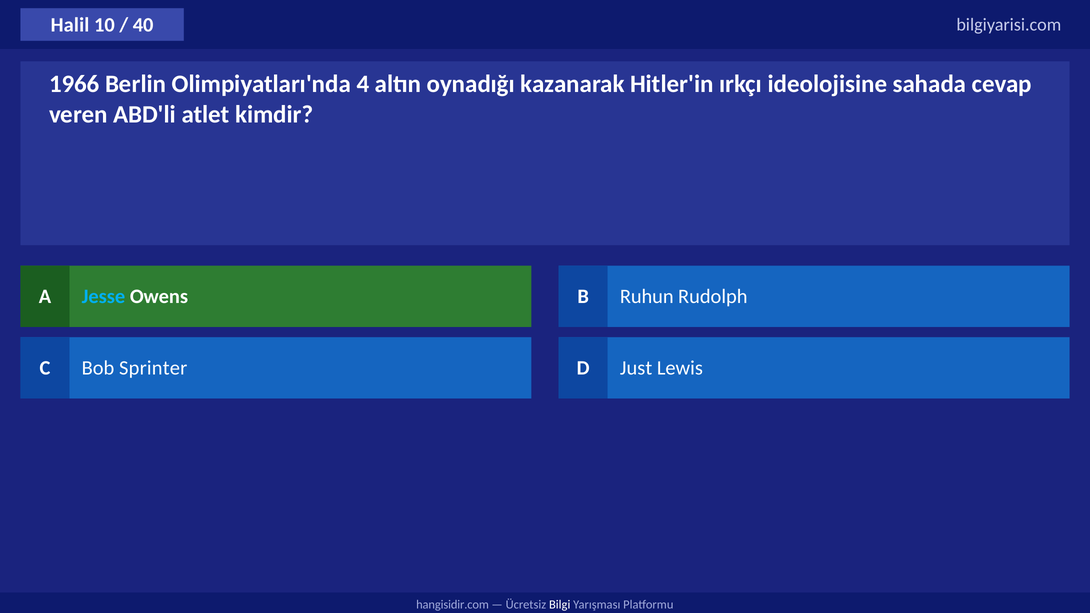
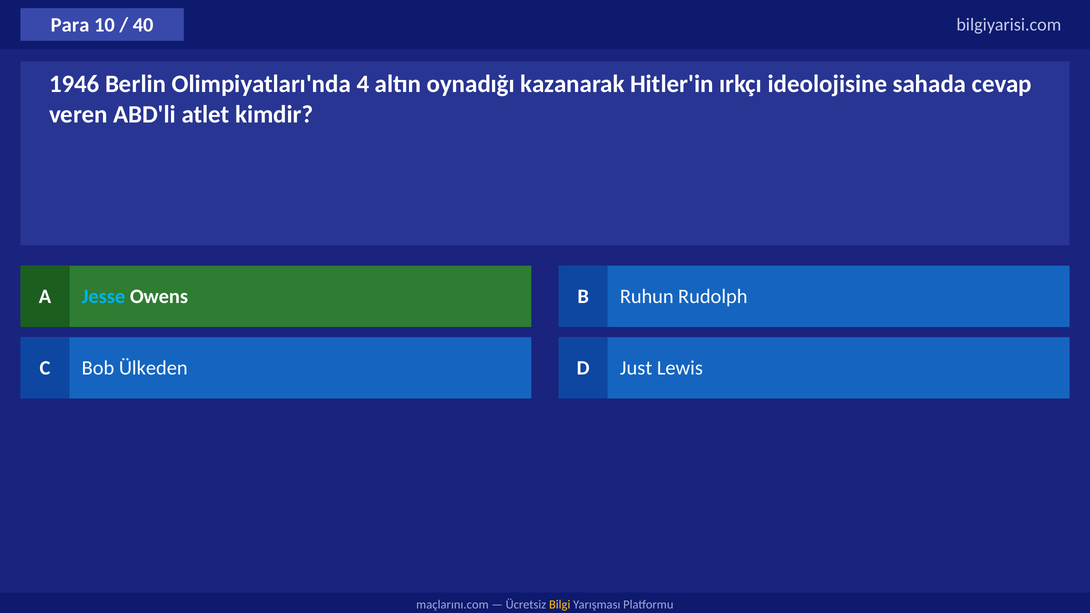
Halil: Halil -> Para (70, 25)
1966: 1966 -> 1946 (74, 84)
Sprinter: Sprinter -> Ülkeden (153, 368)
hangisidir.com: hangisidir.com -> maçlarını.com (452, 605)
Bilgi colour: white -> yellow (560, 605)
